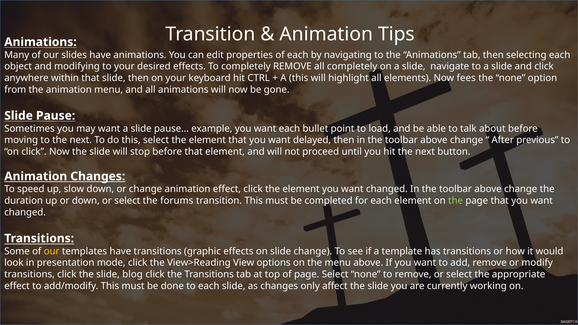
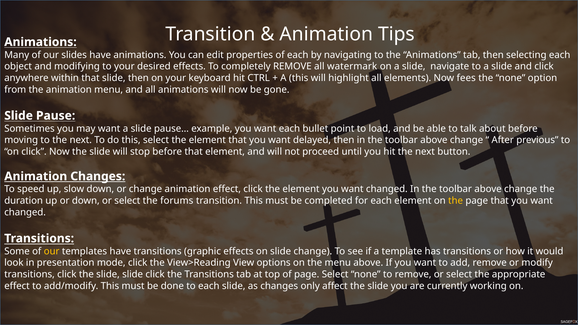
all completely: completely -> watermark (352, 66)
the colour: light green -> yellow (456, 201)
slide blog: blog -> slide (133, 274)
